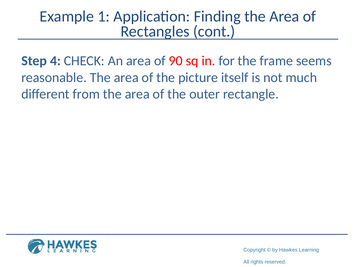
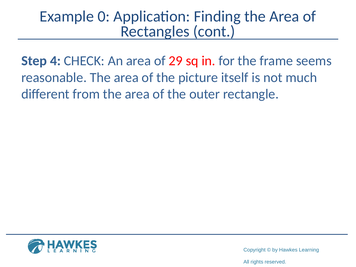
1: 1 -> 0 (104, 17)
90: 90 -> 29 (176, 61)
